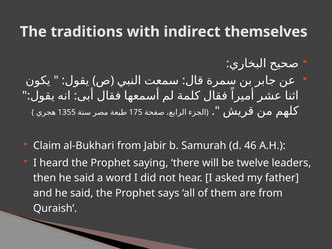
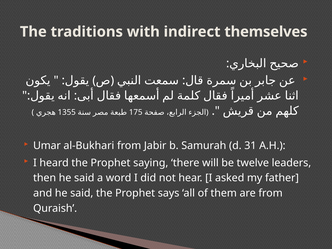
Claim: Claim -> Umar (47, 146)
46: 46 -> 31 (250, 146)
